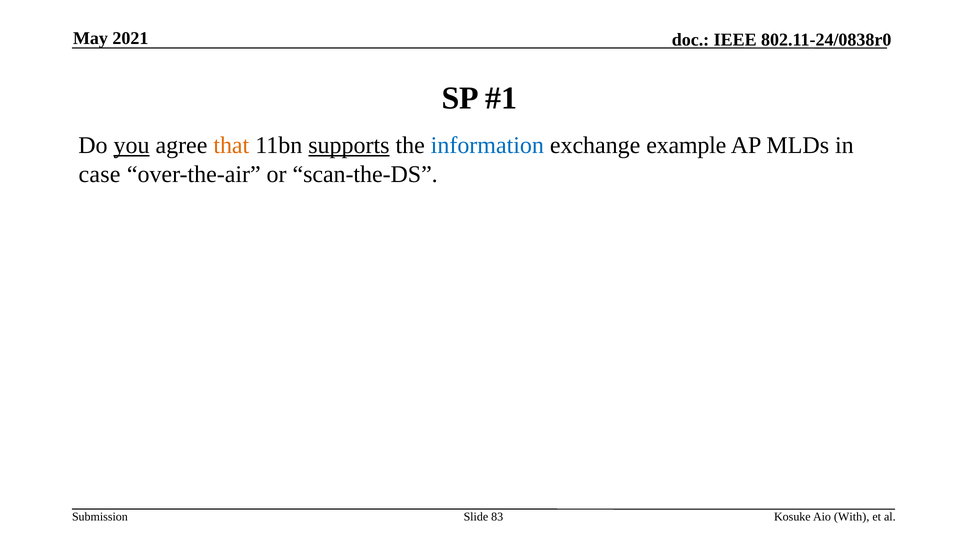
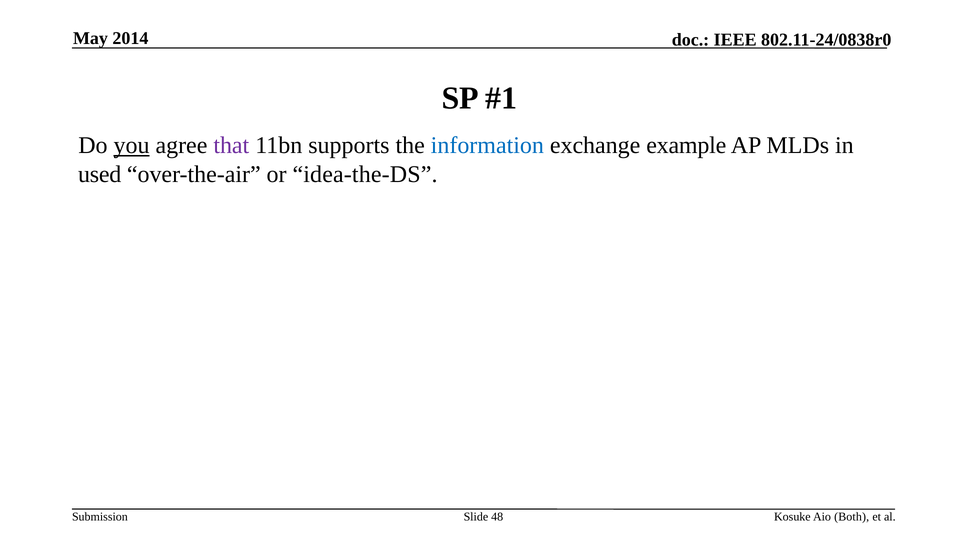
2021: 2021 -> 2014 (130, 38)
that colour: orange -> purple (231, 146)
supports underline: present -> none (349, 146)
case: case -> used (100, 174)
scan-the-DS: scan-the-DS -> idea-the-DS (365, 174)
83: 83 -> 48 (497, 517)
With: With -> Both (852, 517)
